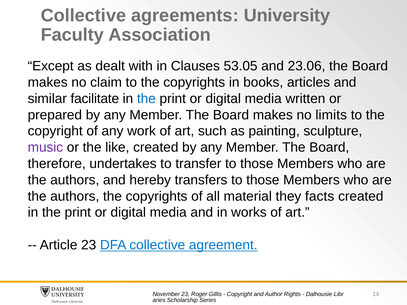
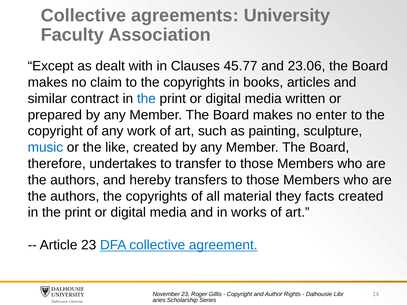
53.05: 53.05 -> 45.77 (241, 66)
facilitate: facilitate -> contract (95, 99)
limits: limits -> enter (331, 115)
music colour: purple -> blue (45, 148)
